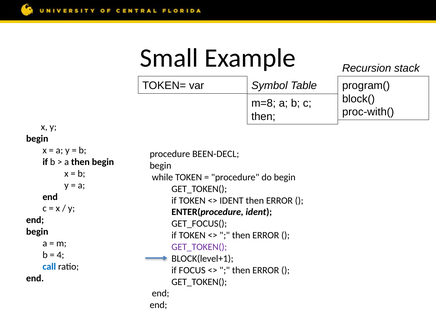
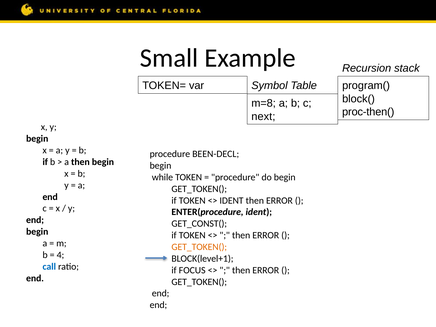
proc-with(: proc-with( -> proc-then( (368, 112)
then: then -> next (263, 116)
GET_FOCUS(: GET_FOCUS( -> GET_CONST( (199, 224)
GET_TOKEN( colour: purple -> orange (199, 247)
